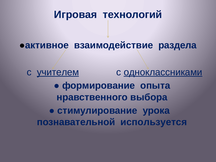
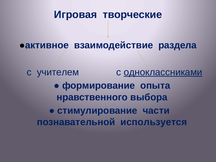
технологий: технологий -> творческие (132, 15)
учителем underline: present -> none (58, 72)
урока: урока -> части (156, 111)
